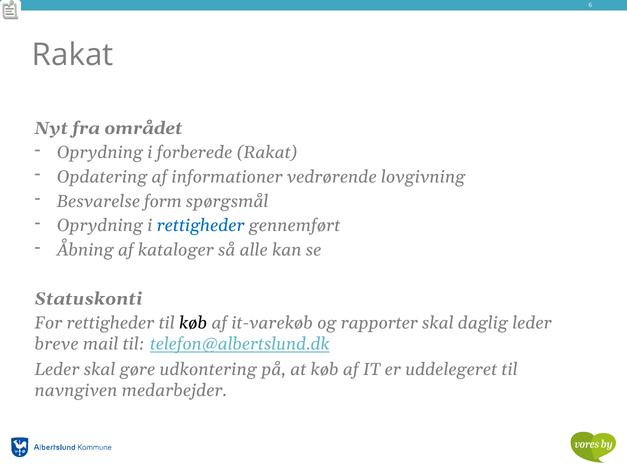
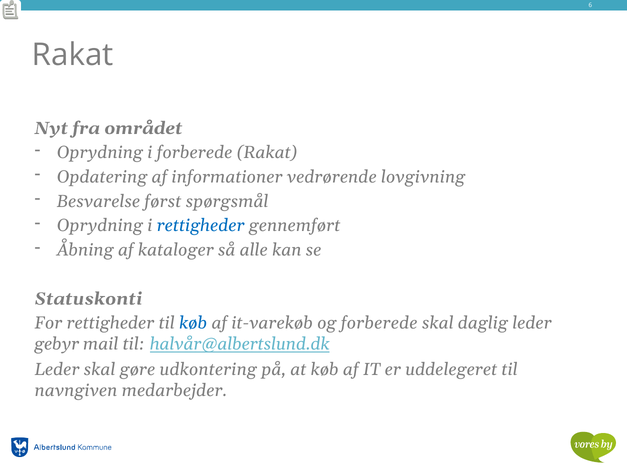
form: form -> først (163, 201)
køb colour: black -> blue (193, 323)
og rapporter: rapporter -> forberede (379, 323)
breve: breve -> gebyr (57, 344)
telefon@albertslund.dk: telefon@albertslund.dk -> halvår@albertslund.dk (240, 344)
